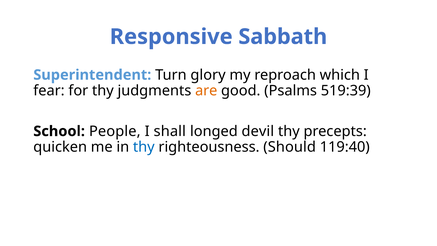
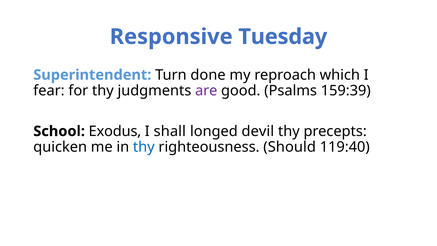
Sabbath: Sabbath -> Tuesday (283, 37)
glory: glory -> done (208, 75)
are colour: orange -> purple (206, 91)
519:39: 519:39 -> 159:39 (346, 91)
People: People -> Exodus (115, 131)
